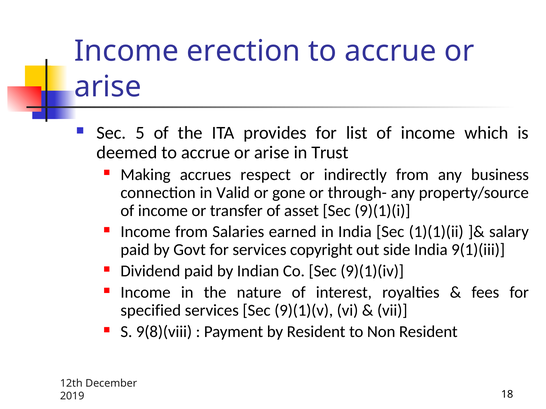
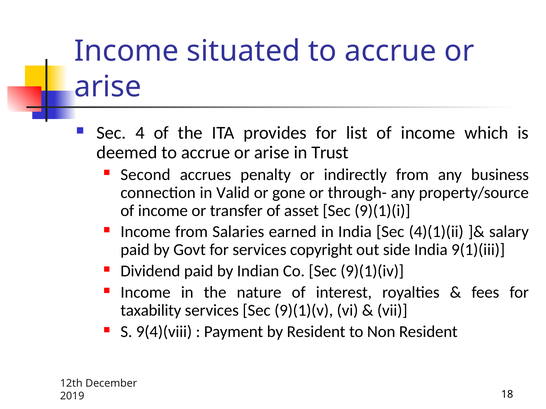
erection: erection -> situated (243, 51)
5: 5 -> 4 (140, 133)
Making: Making -> Second (145, 175)
respect: respect -> penalty (266, 175)
1)(1)(ii: 1)(1)(ii -> 4)(1)(ii (436, 232)
specified: specified -> taxability (151, 311)
9(8)(viii: 9(8)(viii -> 9(4)(viii (164, 332)
